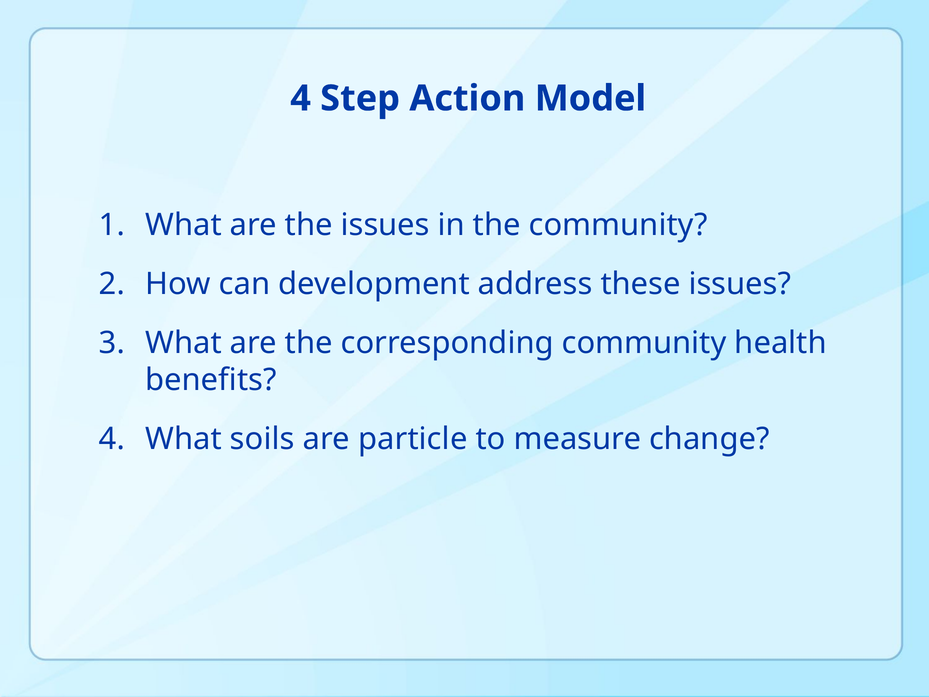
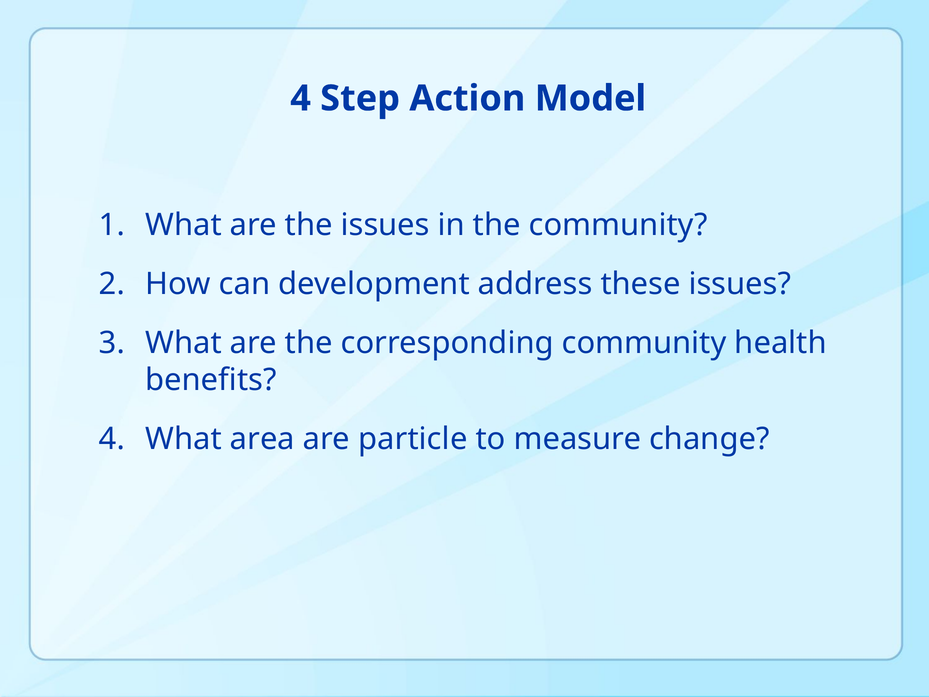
soils: soils -> area (262, 439)
